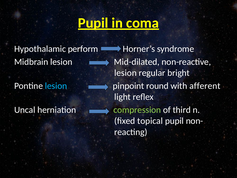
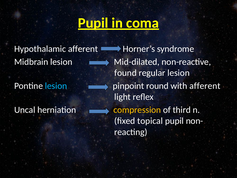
Hypothalamic perform: perform -> afferent (83, 49)
lesion: lesion -> found (126, 73)
regular bright: bright -> lesion (179, 73)
compression colour: light green -> yellow (137, 110)
